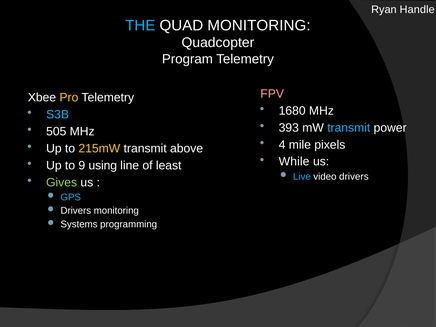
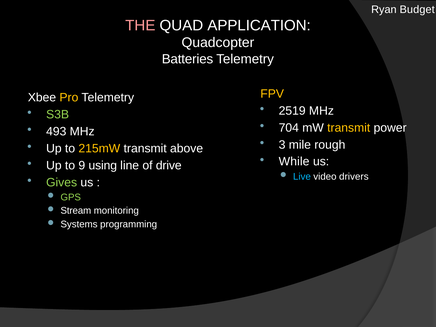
Handle: Handle -> Budget (417, 9)
THE colour: light blue -> pink (140, 25)
QUAD MONITORING: MONITORING -> APPLICATION (259, 25)
Program: Program -> Batteries (187, 59)
FPV colour: pink -> yellow (272, 94)
1680: 1680 -> 2519 (292, 111)
S3B colour: light blue -> light green (58, 114)
393: 393 -> 704 (289, 128)
transmit colour: light blue -> yellow (349, 128)
505: 505 -> 493 (56, 131)
4: 4 -> 3 (282, 145)
pixels: pixels -> rough (330, 145)
least: least -> drive (169, 165)
GPS colour: light blue -> light green (71, 197)
Drivers: Drivers -> Stream (76, 211)
